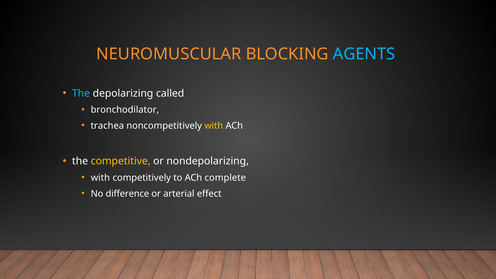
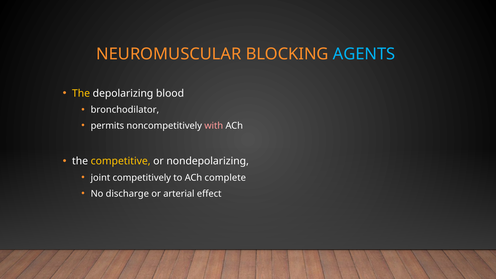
The colour: light blue -> yellow (81, 93)
called: called -> blood (170, 93)
trachea: trachea -> permits (107, 126)
with colour: yellow -> pink (214, 126)
with: with -> joint (100, 178)
difference: difference -> discharge (127, 194)
